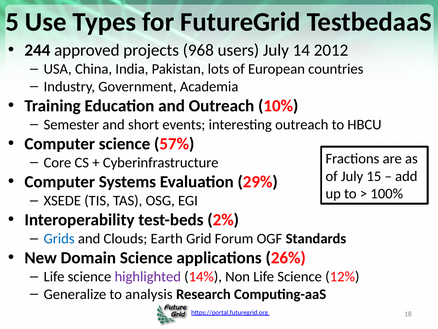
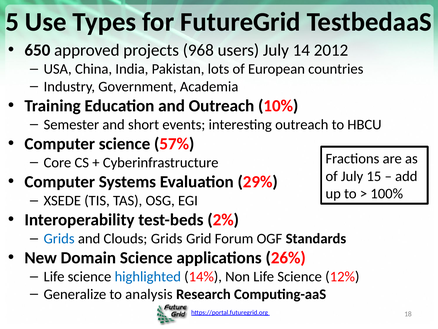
244: 244 -> 650 (37, 50)
Clouds Earth: Earth -> Grids (167, 238)
highlighted colour: purple -> blue (148, 276)
